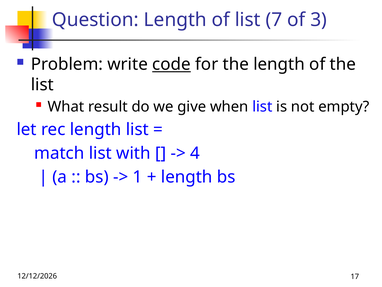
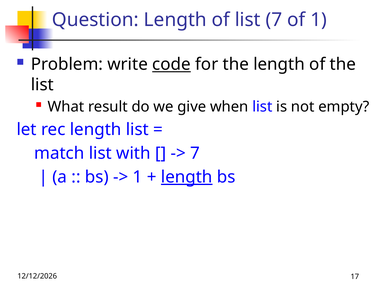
of 3: 3 -> 1 (319, 20)
4: 4 -> 7 (195, 153)
length underline: none -> present (187, 177)
